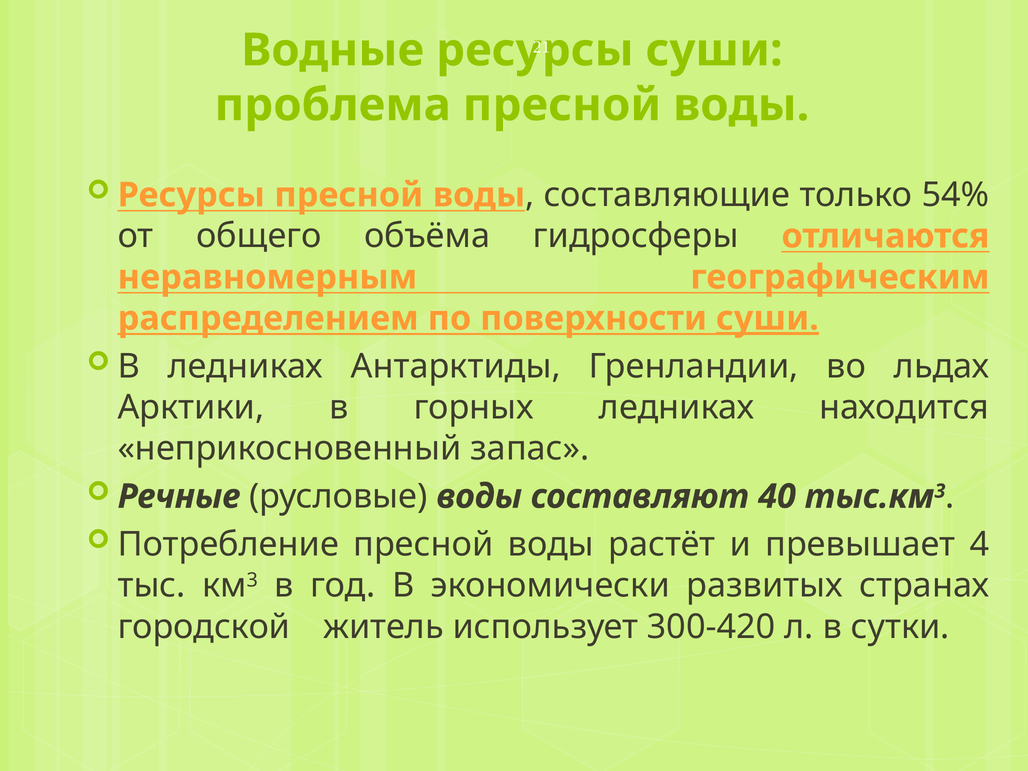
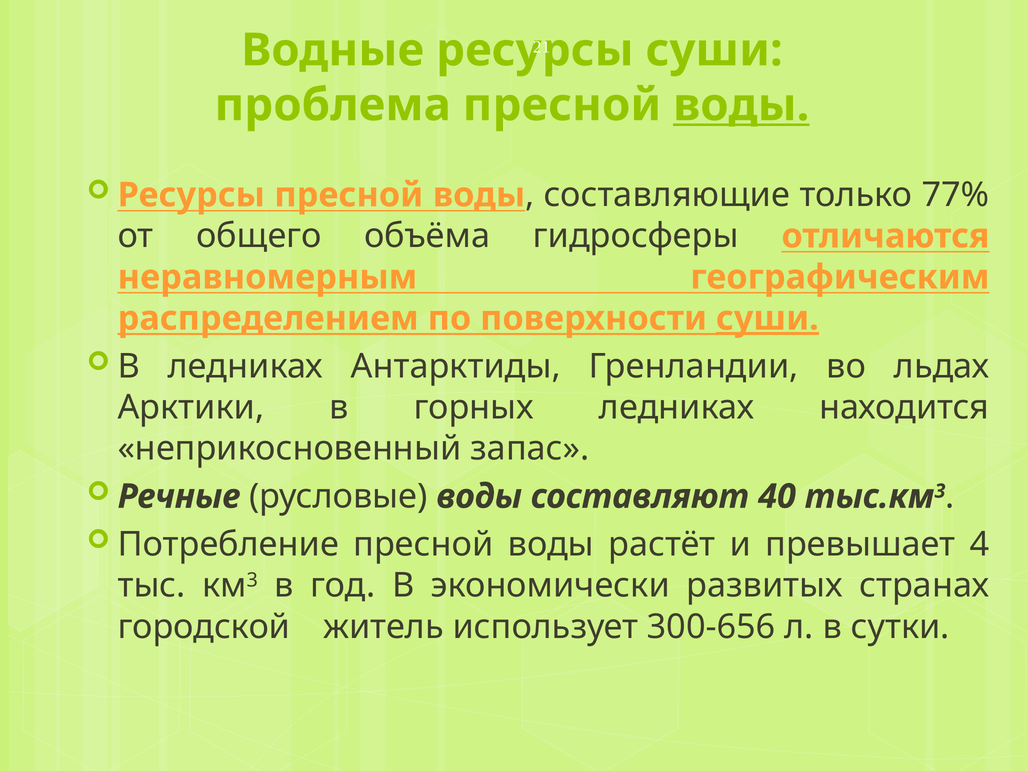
воды underline: none -> present (741, 105)
54%: 54% -> 77% (955, 195)
300-420: 300-420 -> 300-656 (711, 627)
